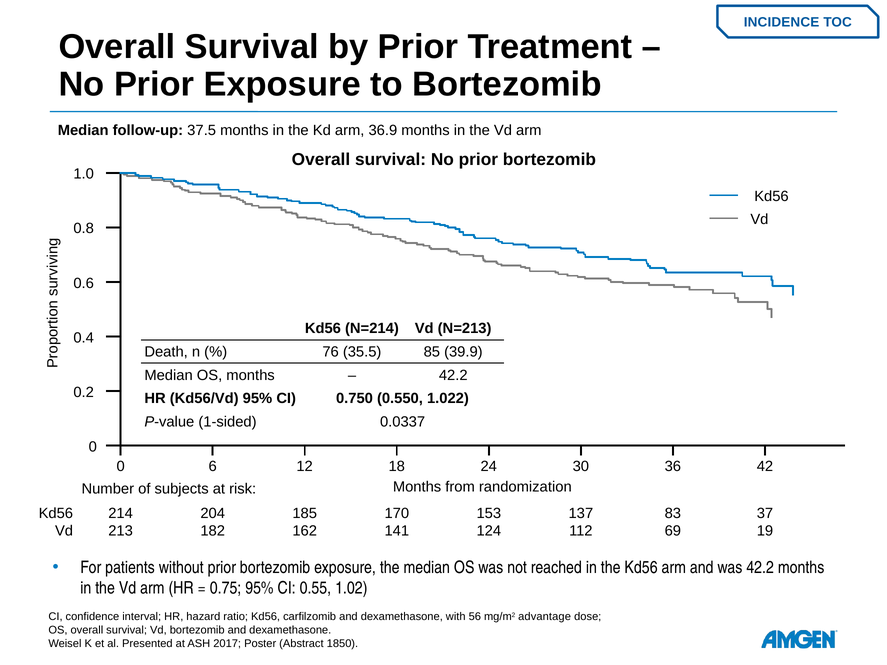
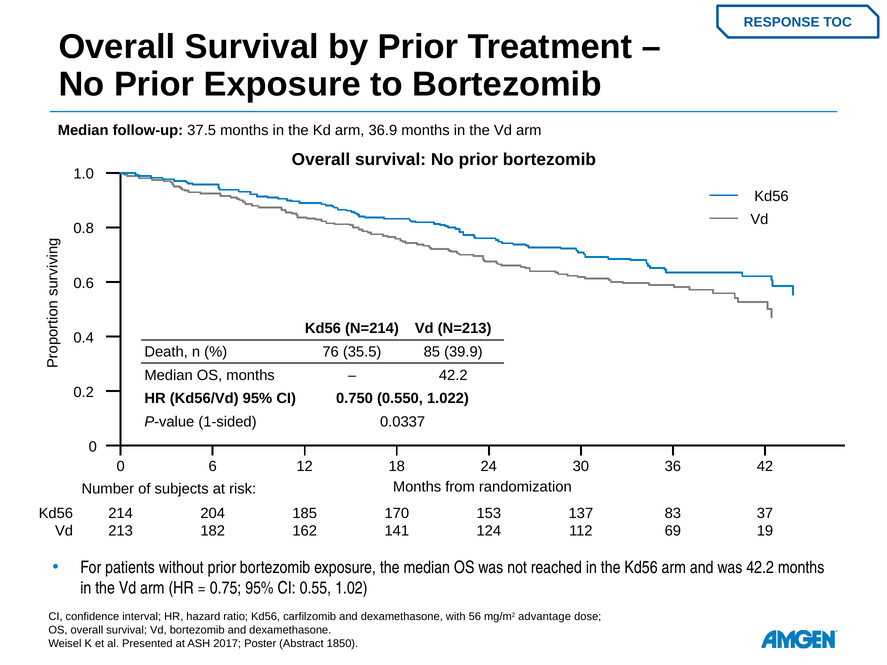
INCIDENCE: INCIDENCE -> RESPONSE (782, 23)
